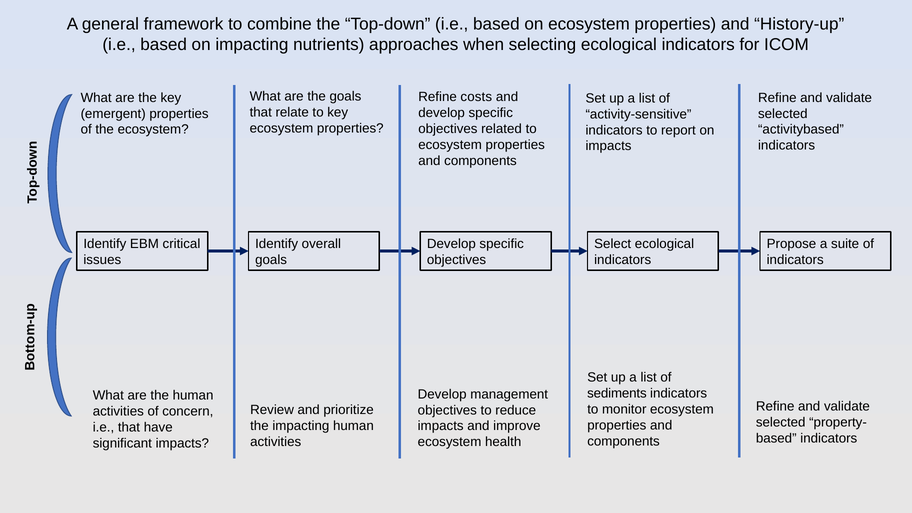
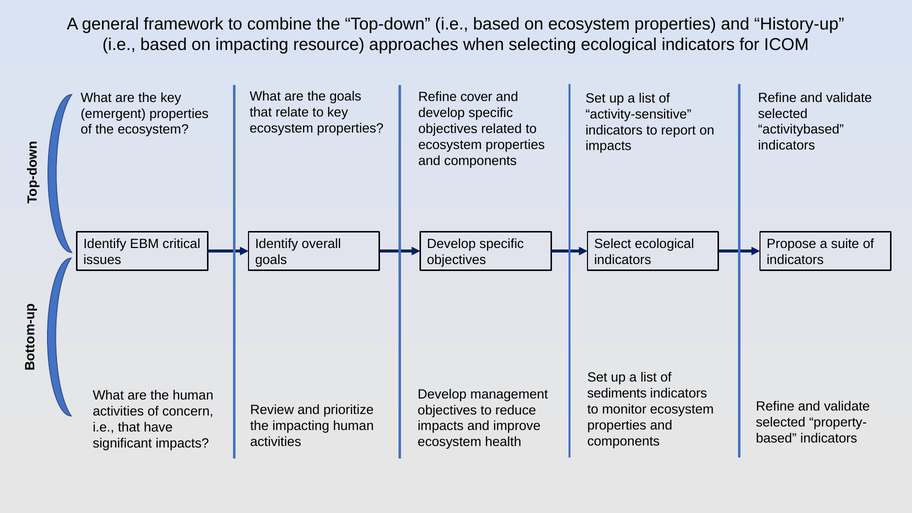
nutrients: nutrients -> resource (329, 45)
costs: costs -> cover (476, 97)
